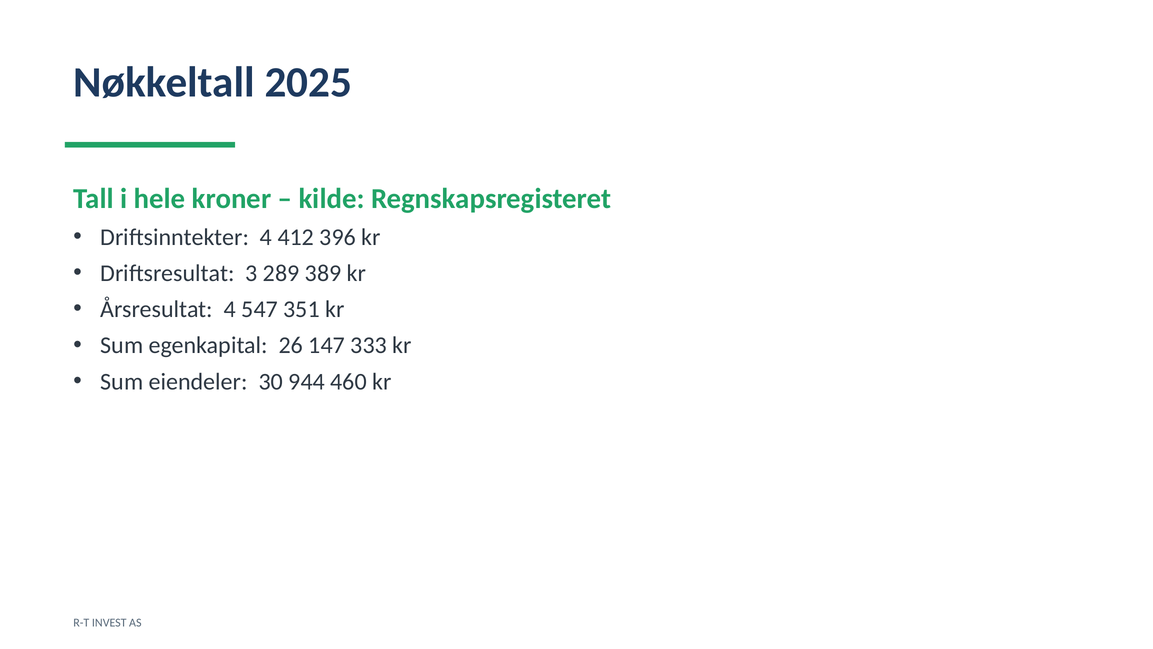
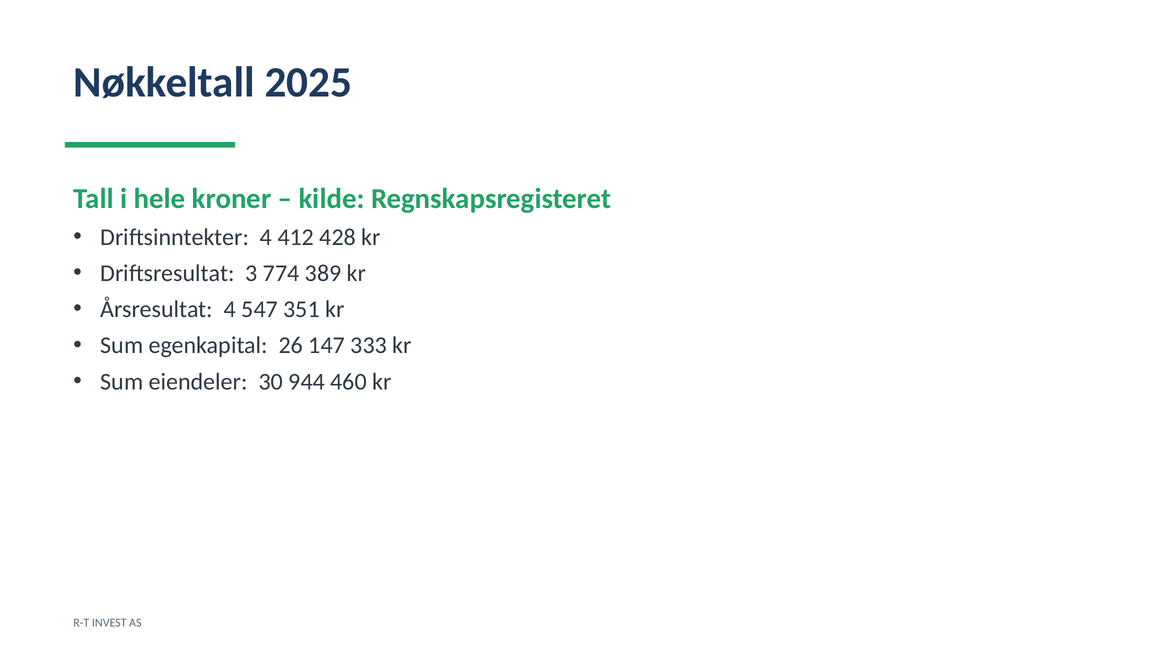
396: 396 -> 428 (338, 237)
289: 289 -> 774 (281, 273)
